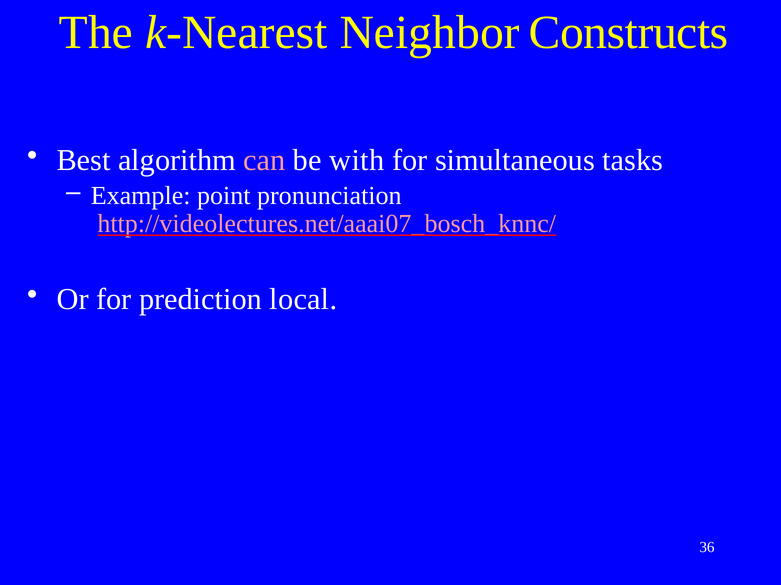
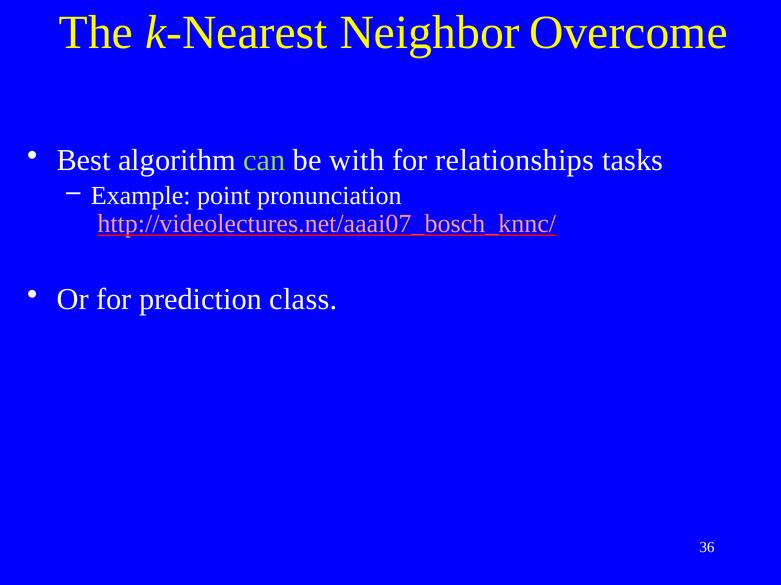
Constructs: Constructs -> Overcome (628, 33)
can colour: pink -> light green (264, 160)
simultaneous: simultaneous -> relationships (515, 160)
local: local -> class (303, 299)
